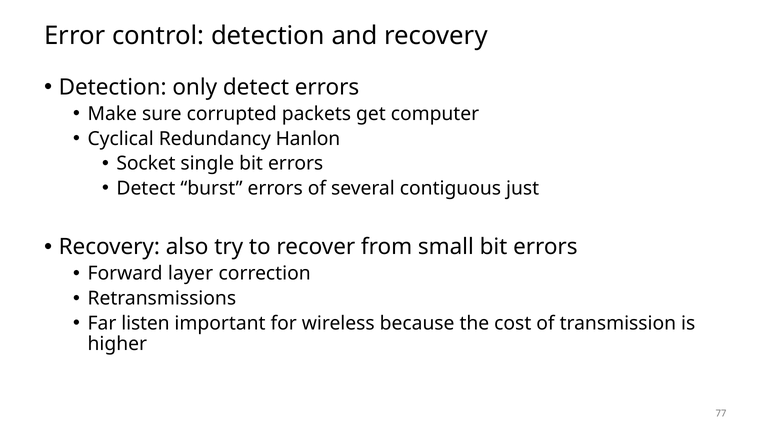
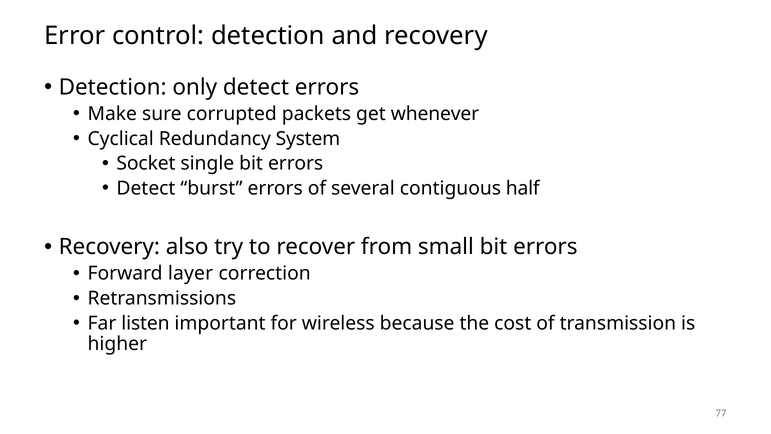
computer: computer -> whenever (435, 114)
Hanlon: Hanlon -> System (308, 139)
just: just -> half (523, 188)
